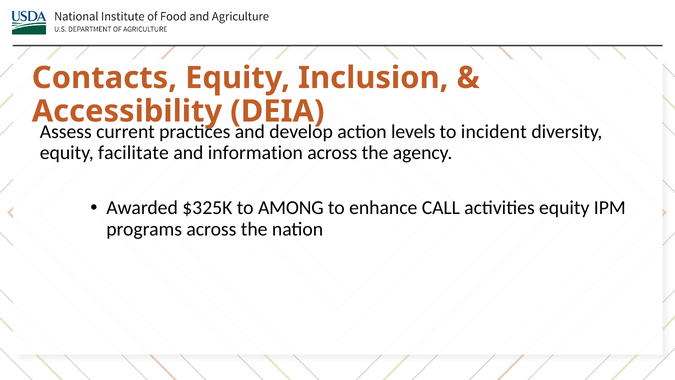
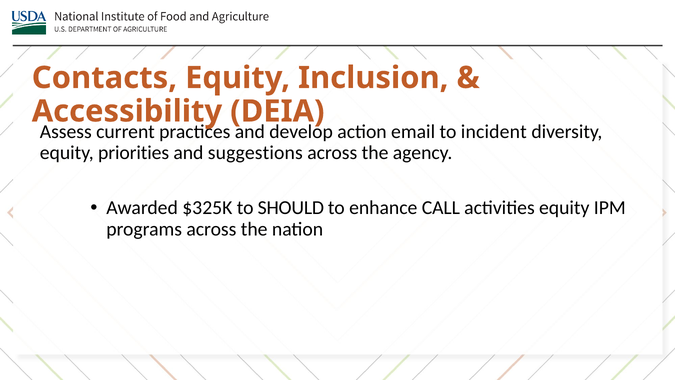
levels: levels -> email (413, 131)
facilitate: facilitate -> priorities (134, 153)
information: information -> suggestions (255, 153)
AMONG: AMONG -> SHOULD (291, 208)
